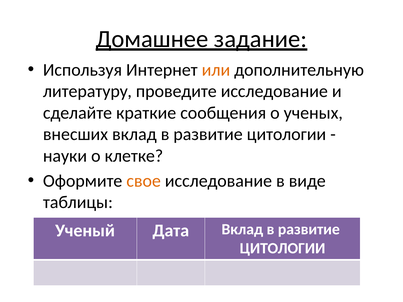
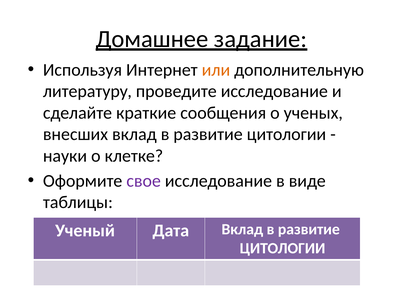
свое colour: orange -> purple (144, 181)
